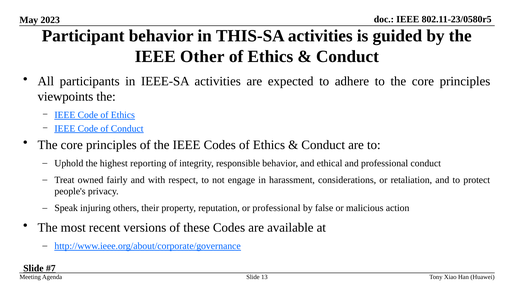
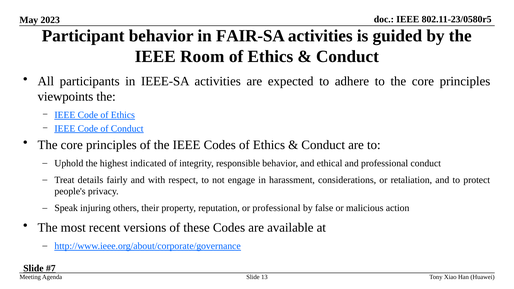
THIS-SA: THIS-SA -> FAIR-SA (250, 36)
Other: Other -> Room (202, 56)
reporting: reporting -> indicated (148, 163)
owned: owned -> details (90, 180)
